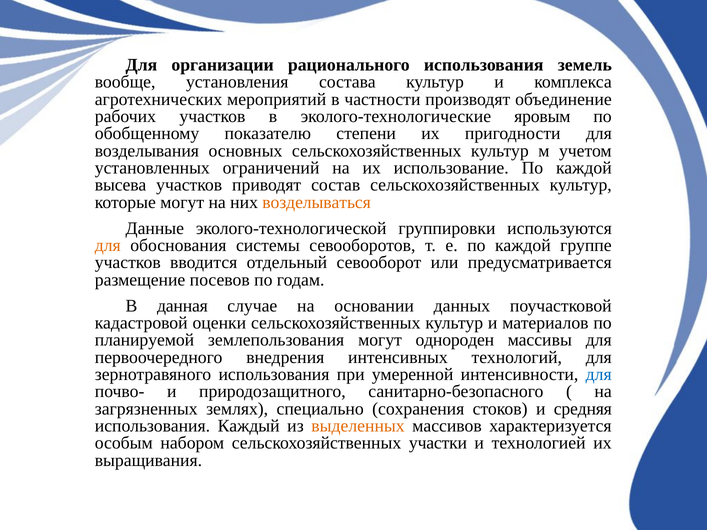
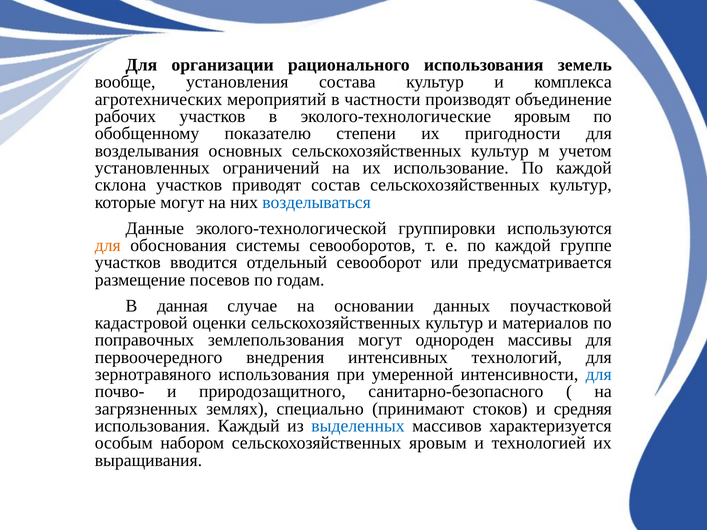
высева: высева -> склона (121, 185)
возделываться colour: orange -> blue (317, 202)
планируемой: планируемой -> поправочных (144, 340)
сохранения: сохранения -> принимают (418, 409)
выделенных colour: orange -> blue (358, 426)
сельскохозяйственных участки: участки -> яровым (438, 443)
